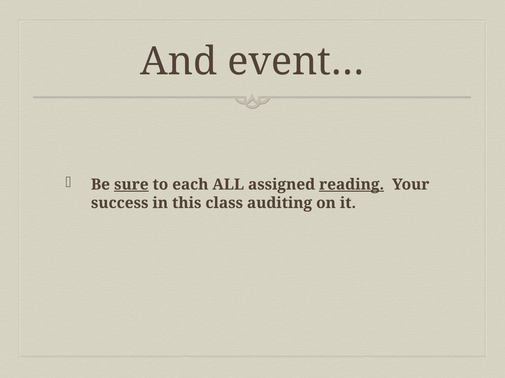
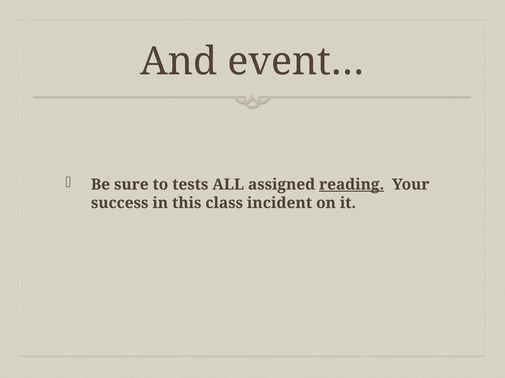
sure underline: present -> none (131, 185)
each: each -> tests (190, 185)
auditing: auditing -> incident (279, 203)
